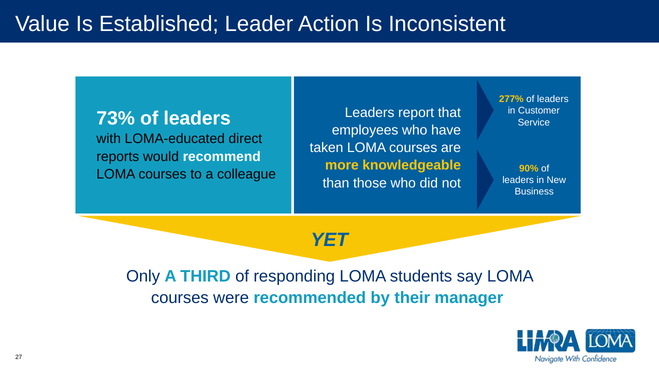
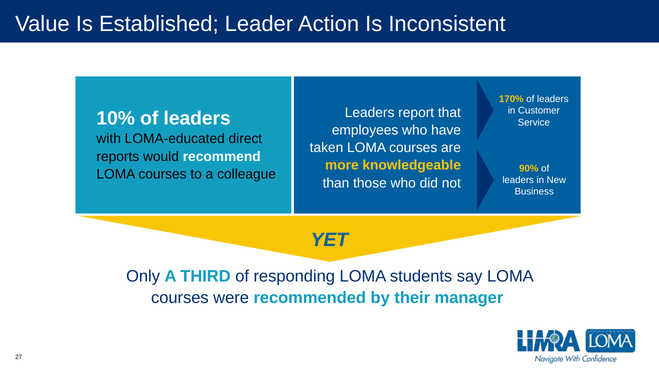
277%: 277% -> 170% (511, 99)
73%: 73% -> 10% (116, 118)
